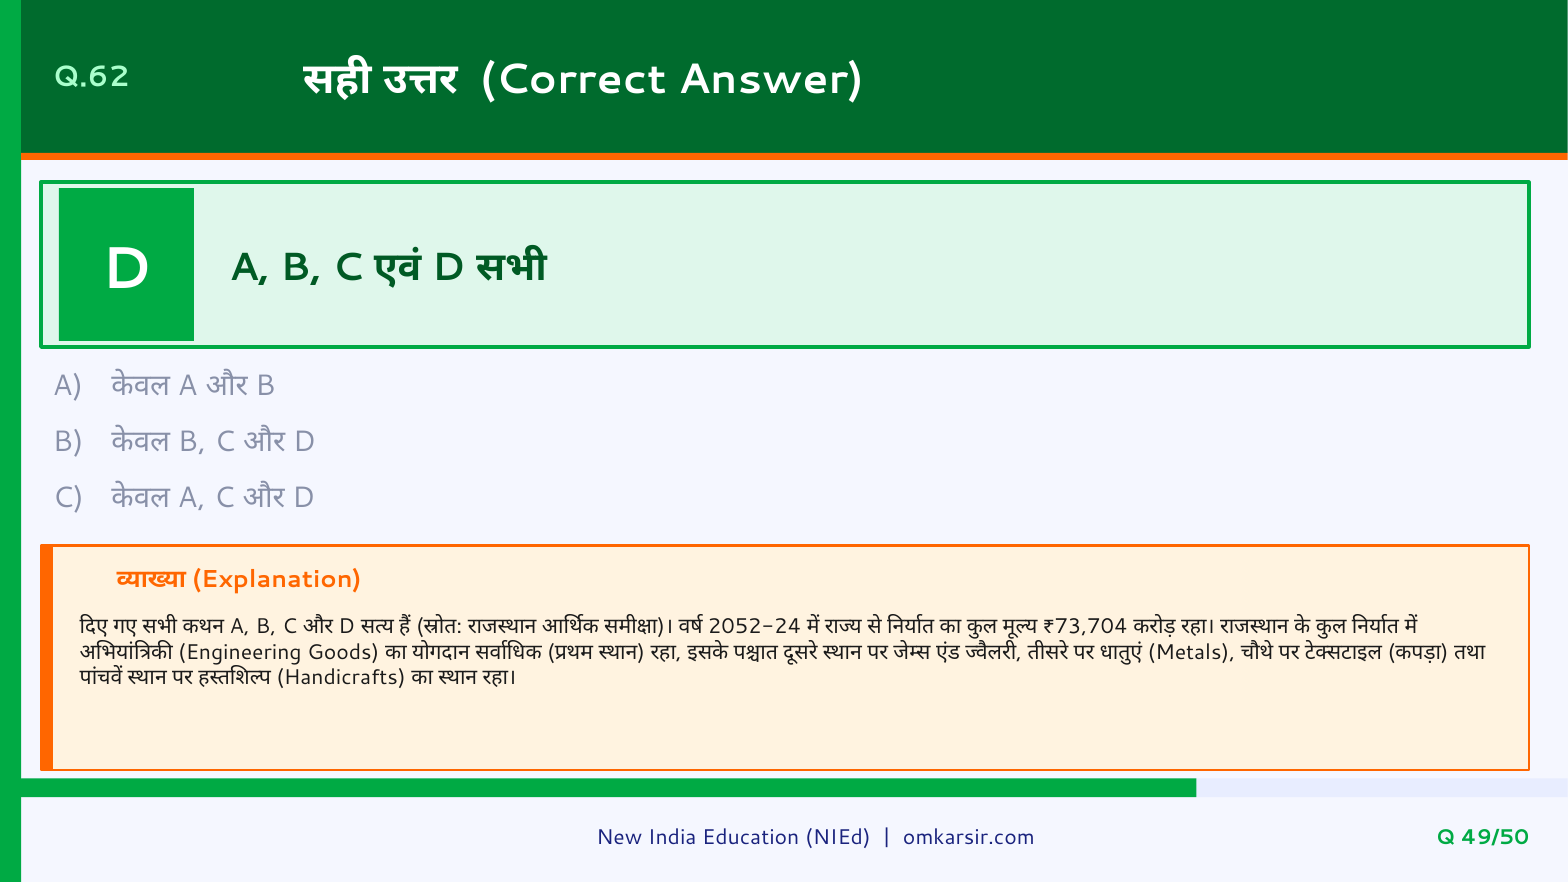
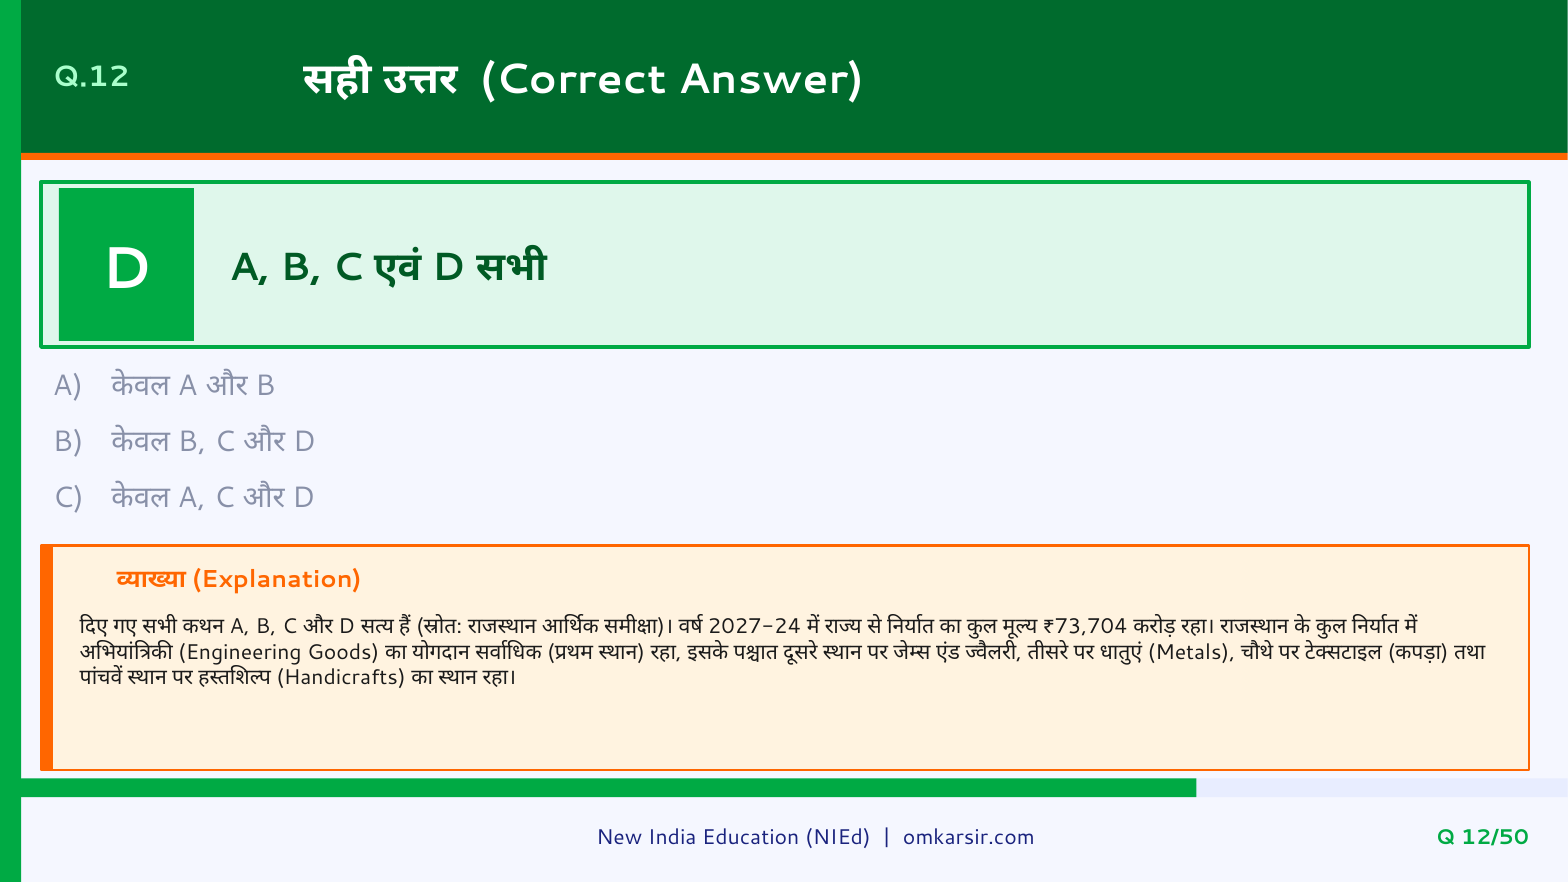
Q.62: Q.62 -> Q.12 (91, 77)
2052-24: 2052-24 -> 2027-24 (755, 627)
49/50: 49/50 -> 12/50 (1495, 838)
